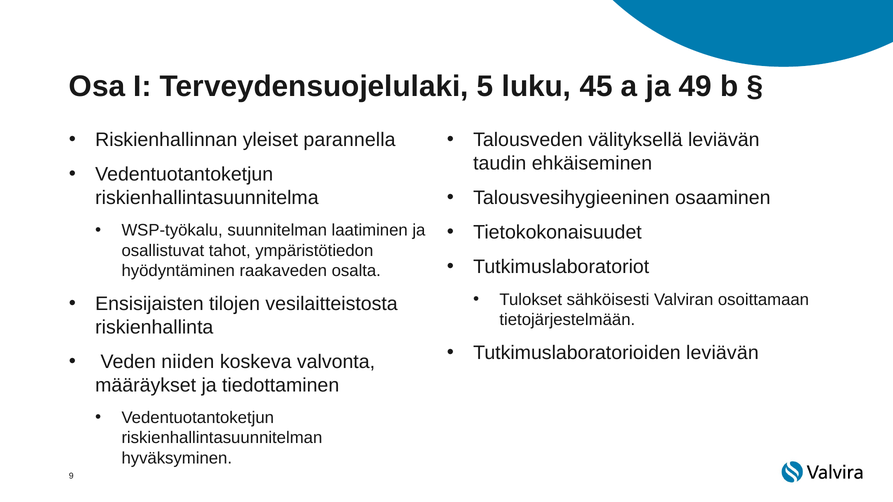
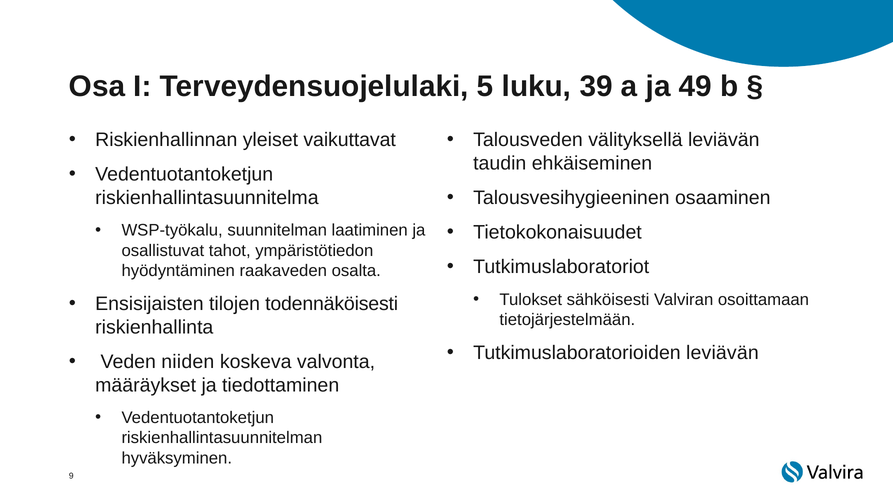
45: 45 -> 39 (596, 87)
parannella: parannella -> vaikuttavat (350, 140)
vesilaitteistosta: vesilaitteistosta -> todennäköisesti (332, 304)
